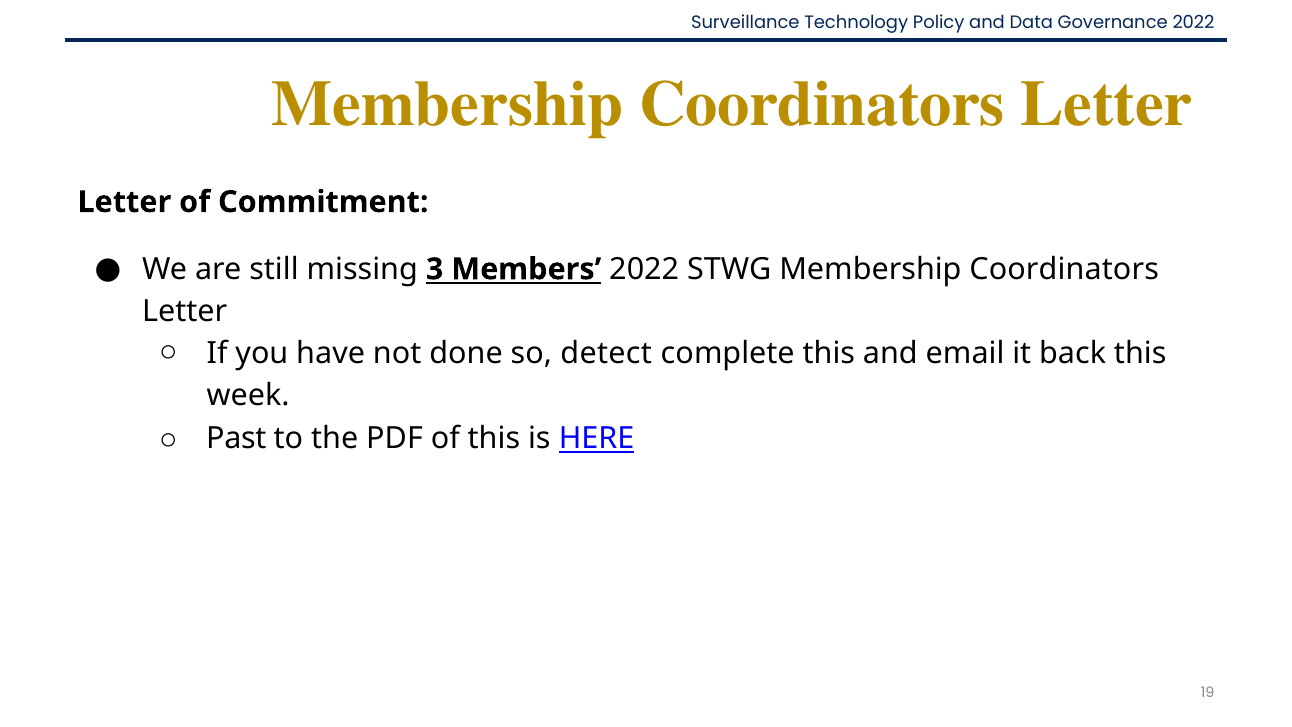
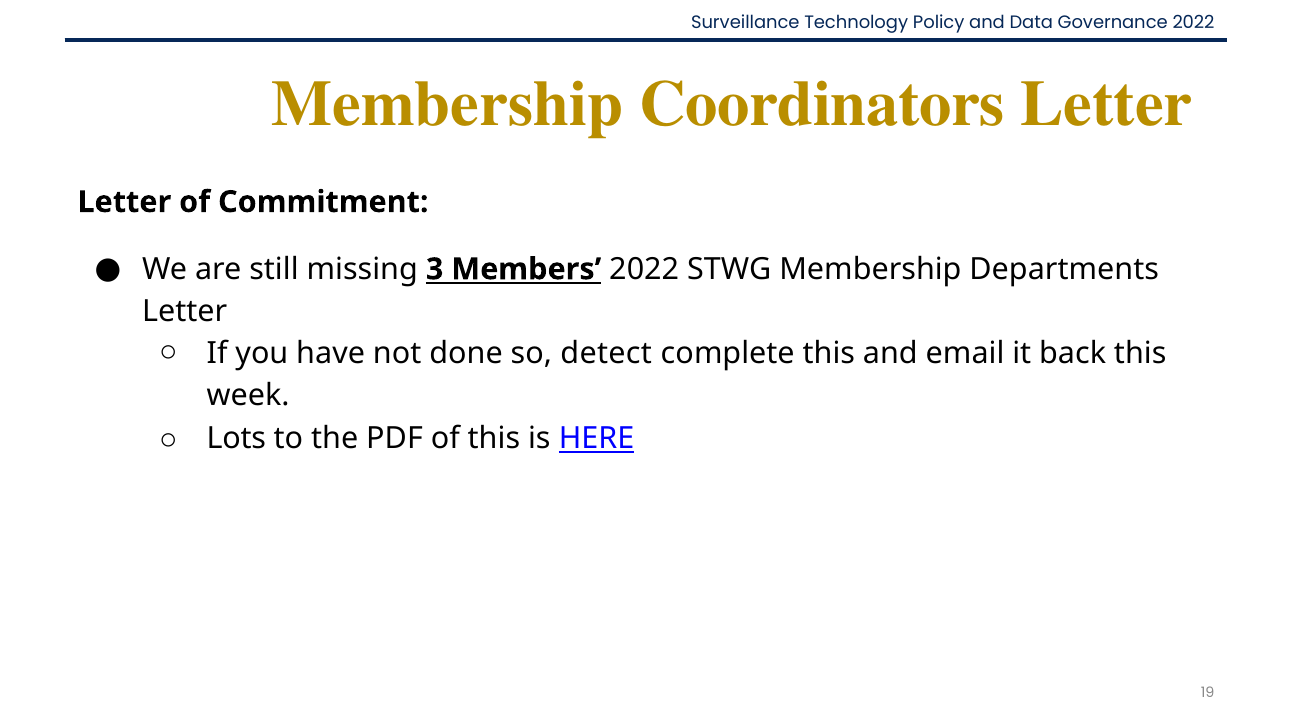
STWG Membership Coordinators: Coordinators -> Departments (1064, 269)
Past: Past -> Lots (236, 438)
